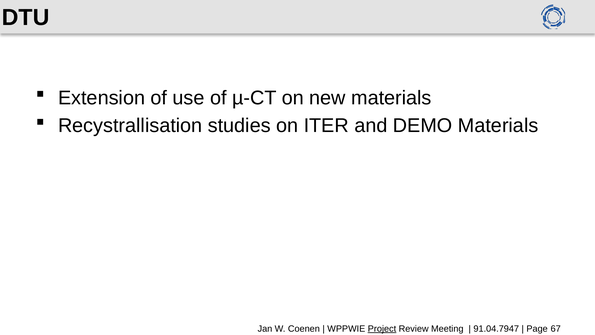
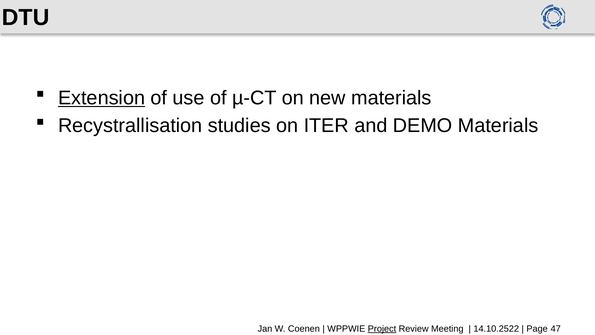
Extension underline: none -> present (102, 98)
91.04.7947: 91.04.7947 -> 14.10.2522 (496, 328)
67: 67 -> 47 (556, 328)
